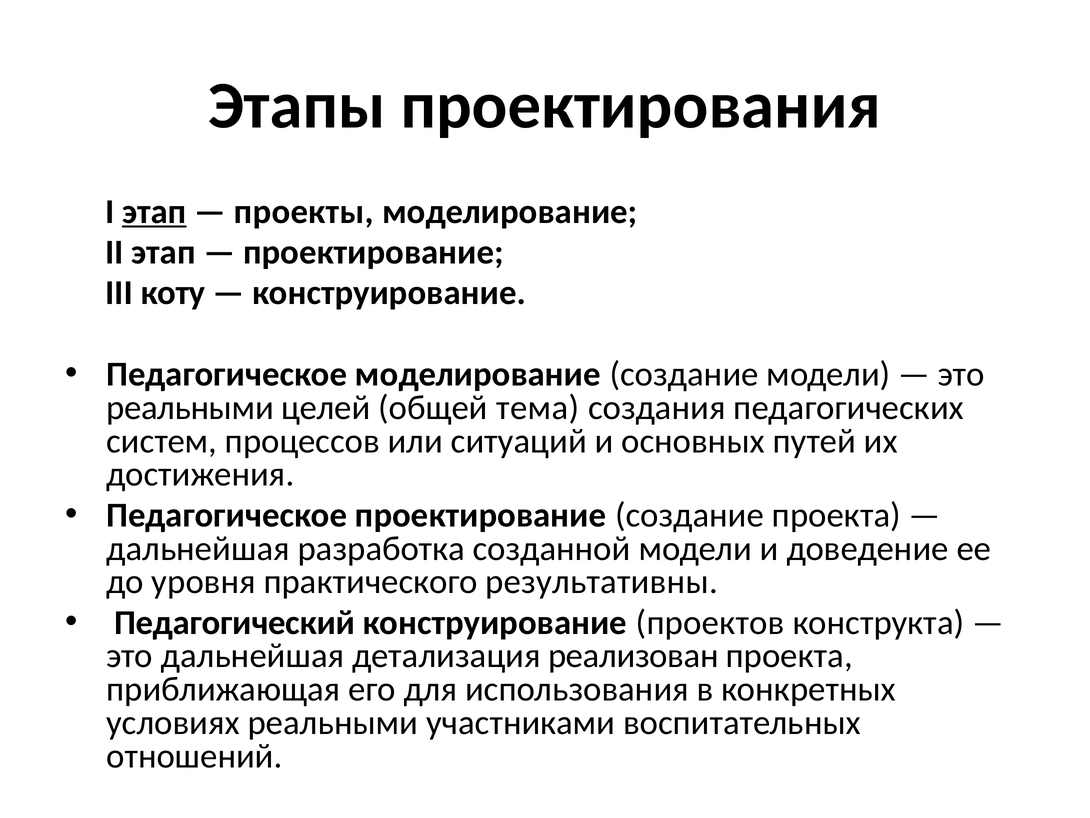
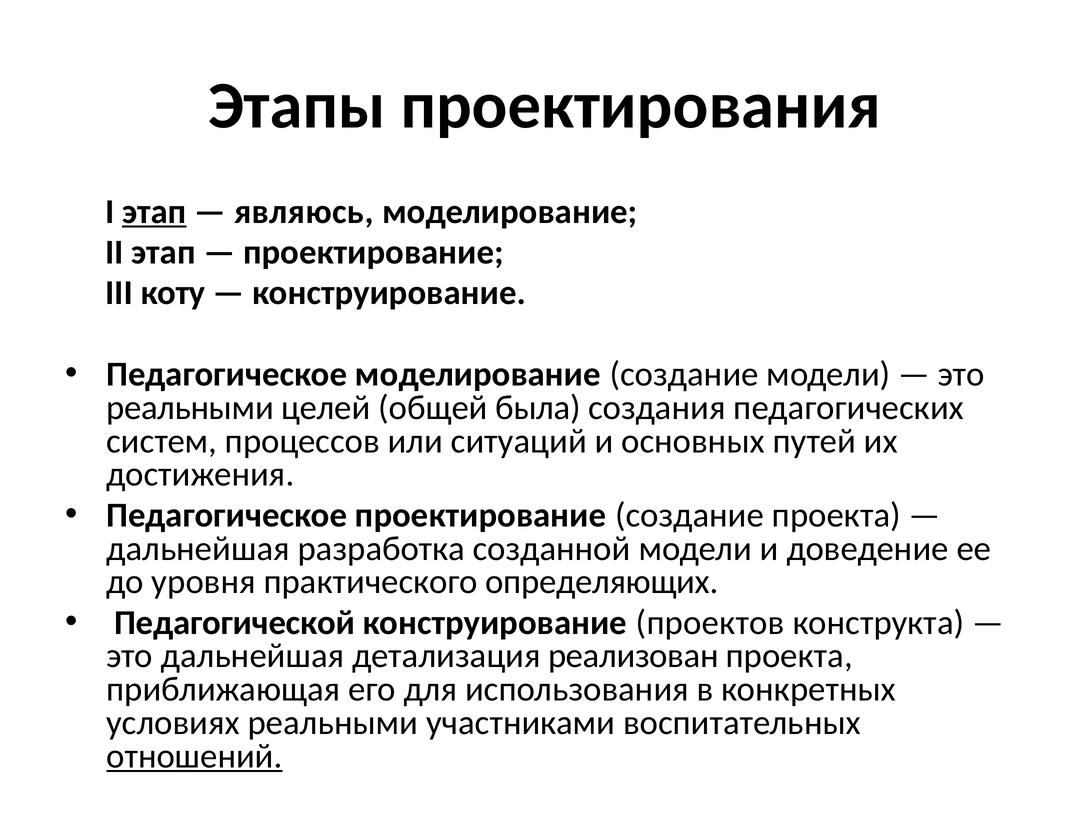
проекты: проекты -> являюсь (304, 211)
тема: тема -> была (538, 407)
результативны: результативны -> определяющих (602, 582)
Педагогический: Педагогический -> Педагогической (235, 622)
отношений underline: none -> present (194, 756)
